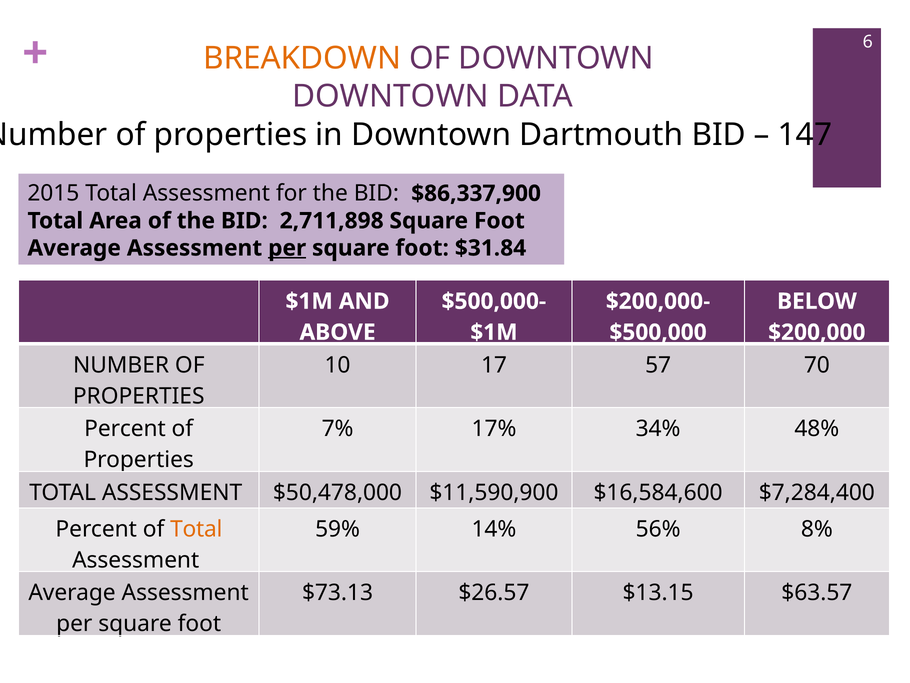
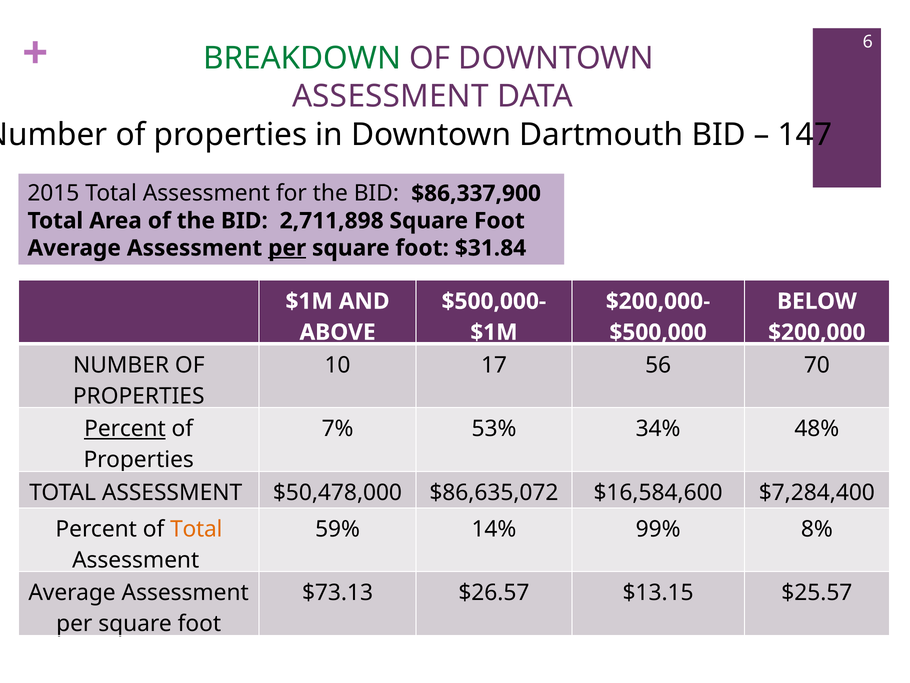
BREAKDOWN colour: orange -> green (302, 58)
DOWNTOWN: DOWNTOWN -> ASSESSMENT (390, 96)
57: 57 -> 56 (658, 365)
Percent underline: none -> present (125, 429)
17%: 17% -> 53% (494, 429)
$11,590,900: $11,590,900 -> $86,635,072 (494, 492)
56%: 56% -> 99% (658, 529)
$63.57: $63.57 -> $25.57 (817, 593)
